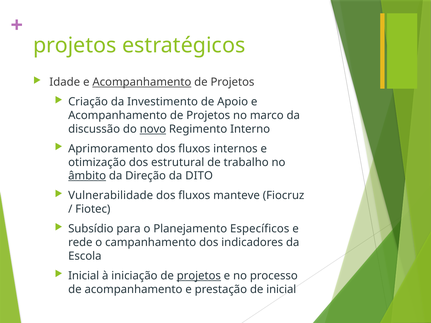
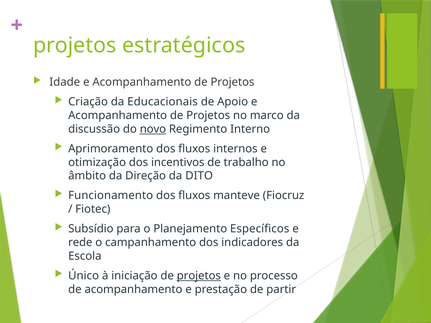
Acompanhamento underline: present -> none (142, 82)
Investimento: Investimento -> Educacionais (163, 102)
estrutural: estrutural -> incentivos (178, 162)
âmbito underline: present -> none (87, 176)
Vulnerabilidade: Vulnerabilidade -> Funcionamento (111, 196)
Inicial: Inicial -> Único (84, 276)
de inicial: inicial -> partir (281, 290)
